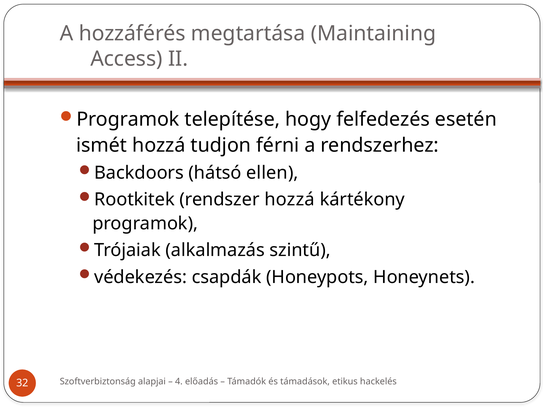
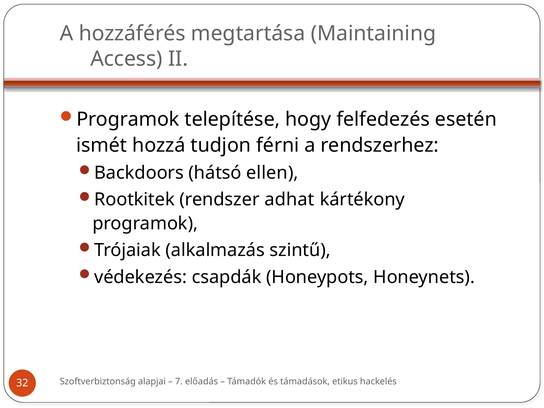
rendszer hozzá: hozzá -> adhat (290, 200)
4: 4 -> 7 (179, 381)
